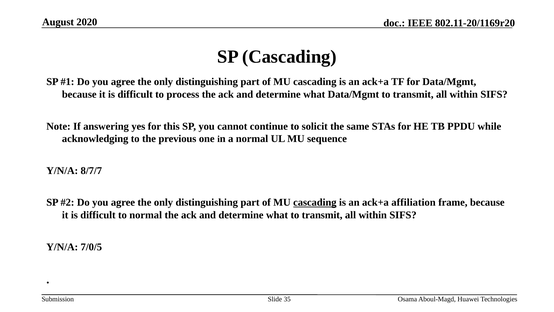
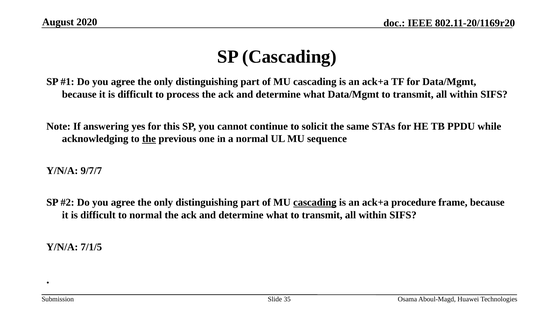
the underline: none -> present (149, 139)
8/7/7: 8/7/7 -> 9/7/7 (91, 170)
affiliation: affiliation -> procedure (414, 202)
7/0/5: 7/0/5 -> 7/1/5 (91, 247)
